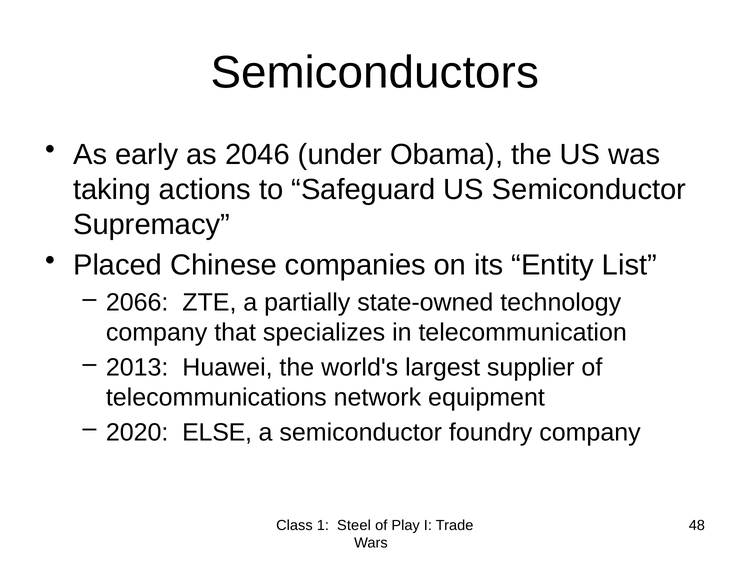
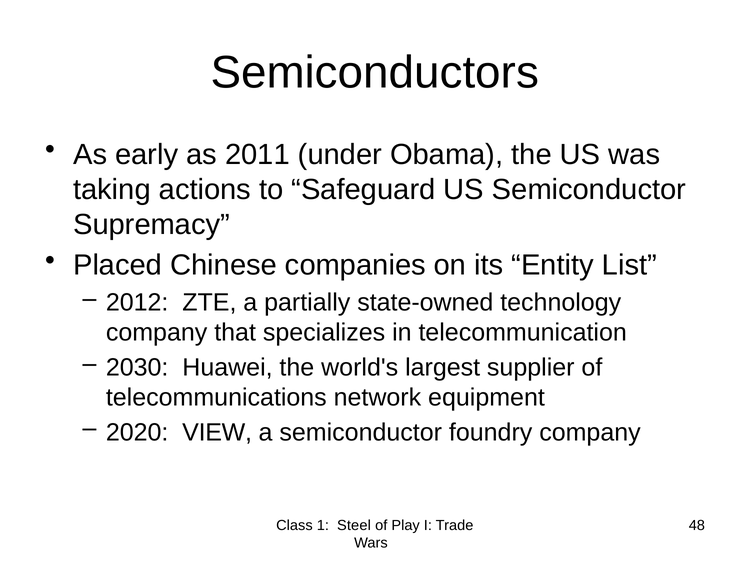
2046: 2046 -> 2011 (257, 155)
2066: 2066 -> 2012 (137, 303)
2013: 2013 -> 2030 (137, 368)
ELSE: ELSE -> VIEW (217, 433)
